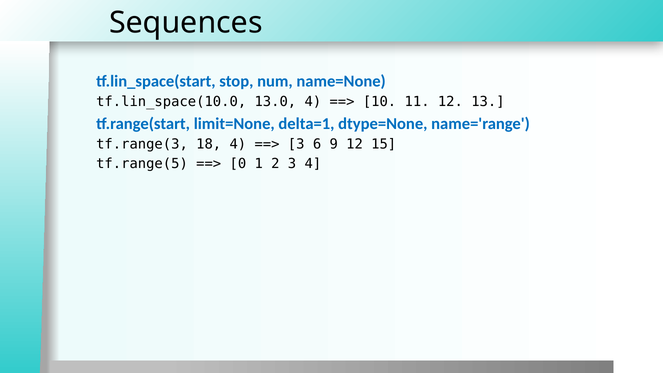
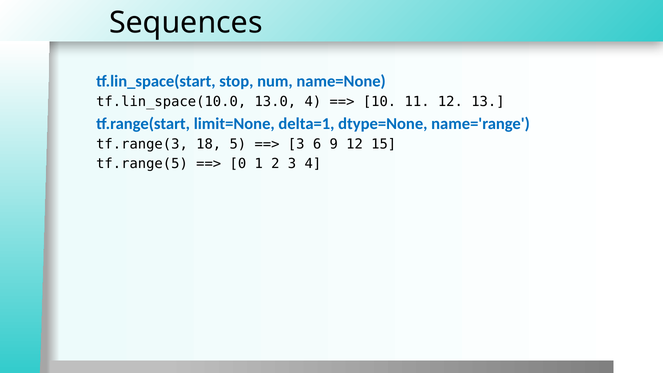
18 4: 4 -> 5 (238, 144)
